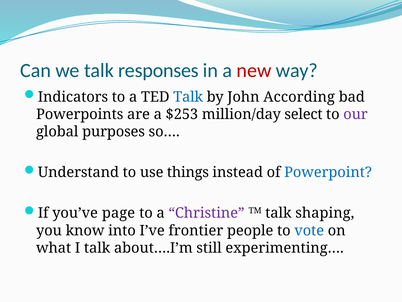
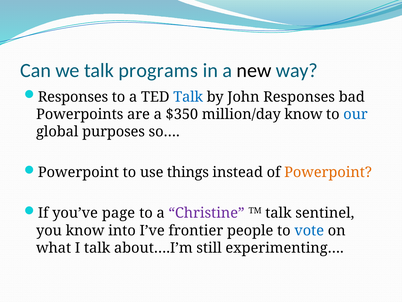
responses: responses -> programs (158, 71)
new colour: red -> black (254, 71)
Indicators: Indicators -> Responses (73, 97)
John According: According -> Responses (299, 97)
$253: $253 -> $350 (182, 114)
million/day select: select -> know (304, 114)
our colour: purple -> blue (356, 114)
Understand: Understand -> Powerpoint (78, 172)
Powerpoint colour: blue -> orange (328, 172)
shaping: shaping -> sentinel (325, 213)
